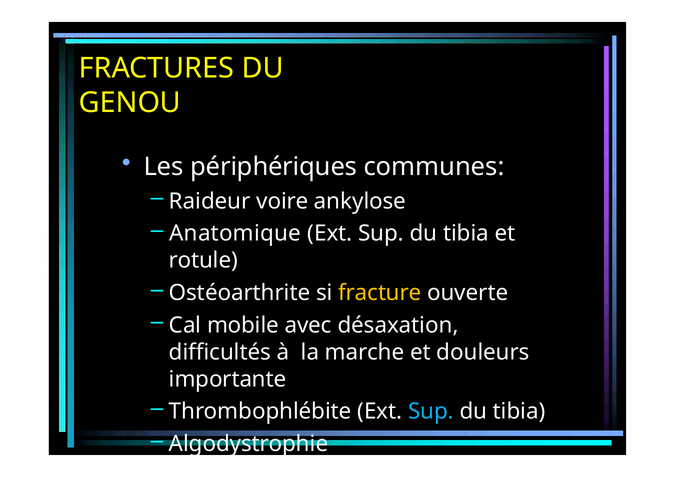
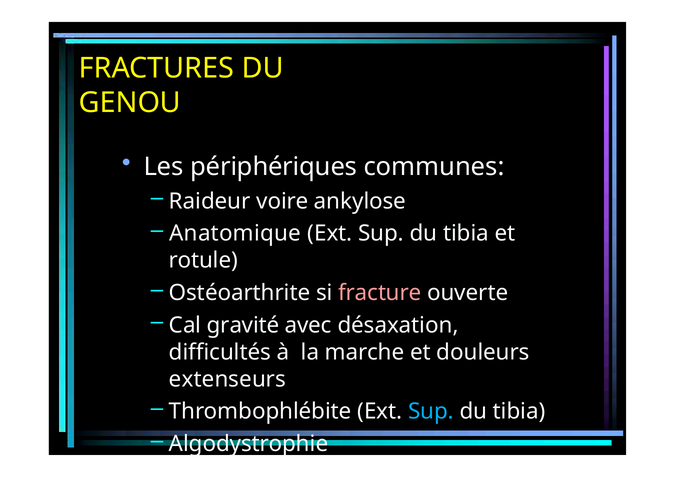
fracture colour: yellow -> pink (380, 293)
mobile: mobile -> gravité (243, 325)
importante: importante -> extenseurs (228, 379)
